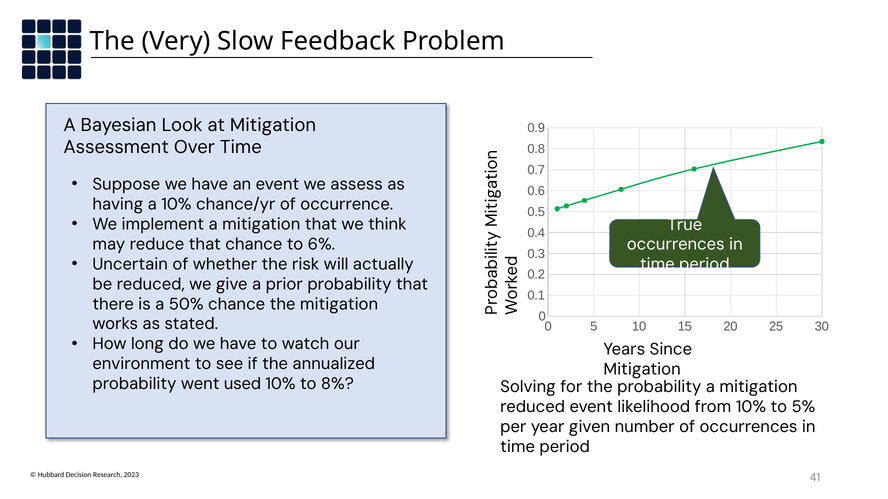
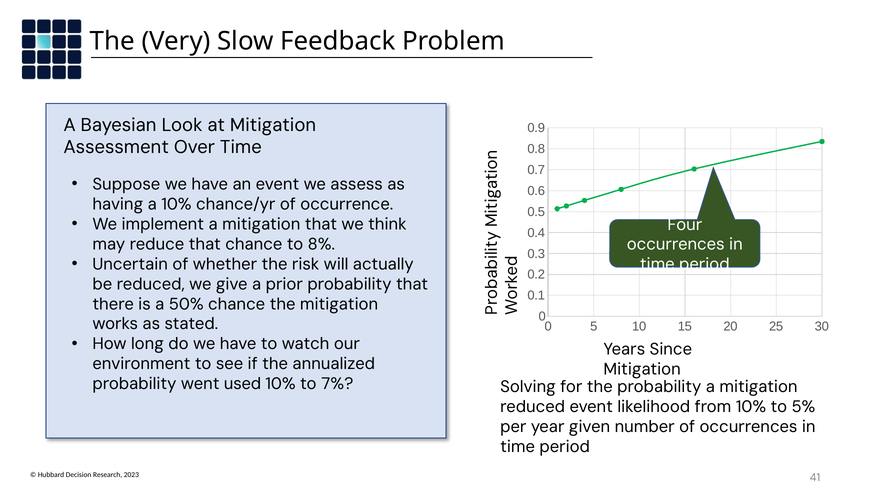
True: True -> Four (685, 225)
6%: 6% -> 8% (321, 244)
8%: 8% -> 7% (337, 384)
